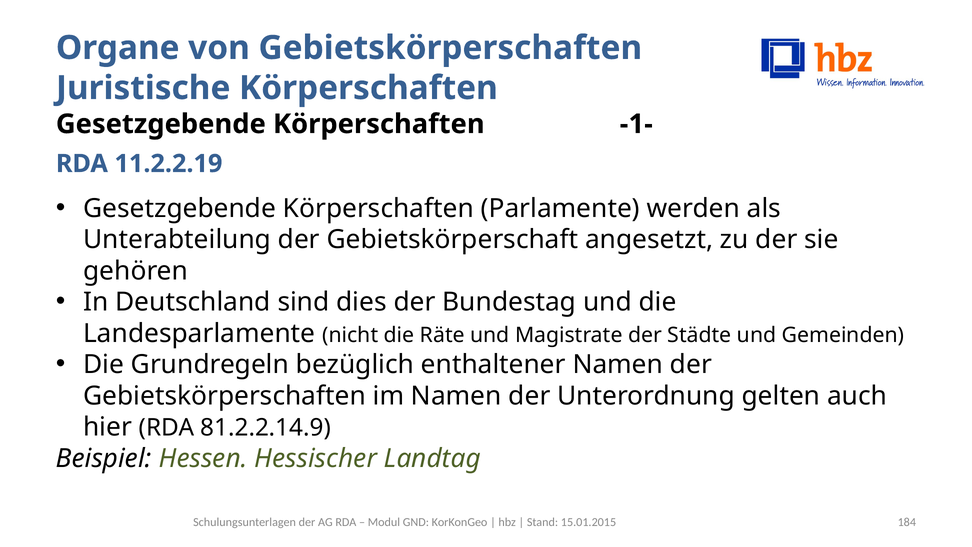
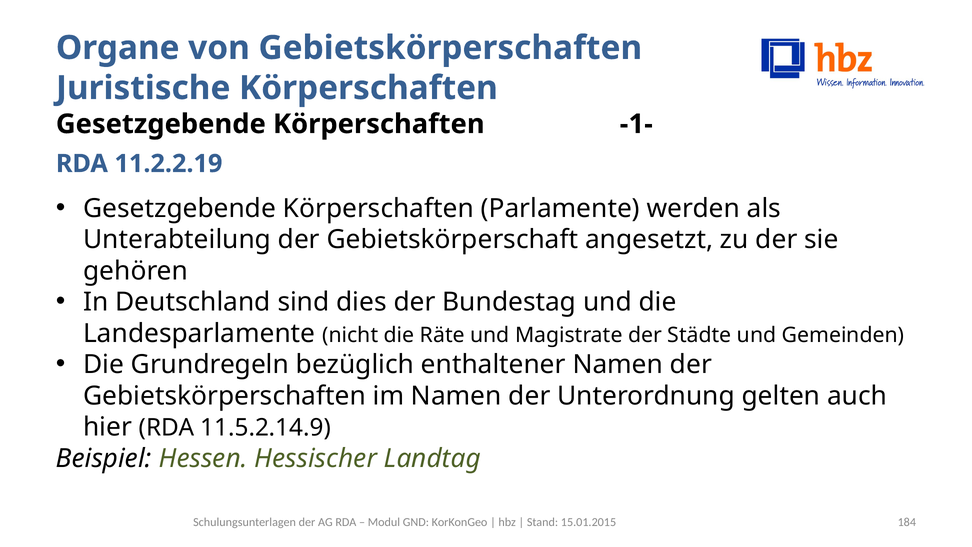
81.2.2.14.9: 81.2.2.14.9 -> 11.5.2.14.9 (266, 428)
